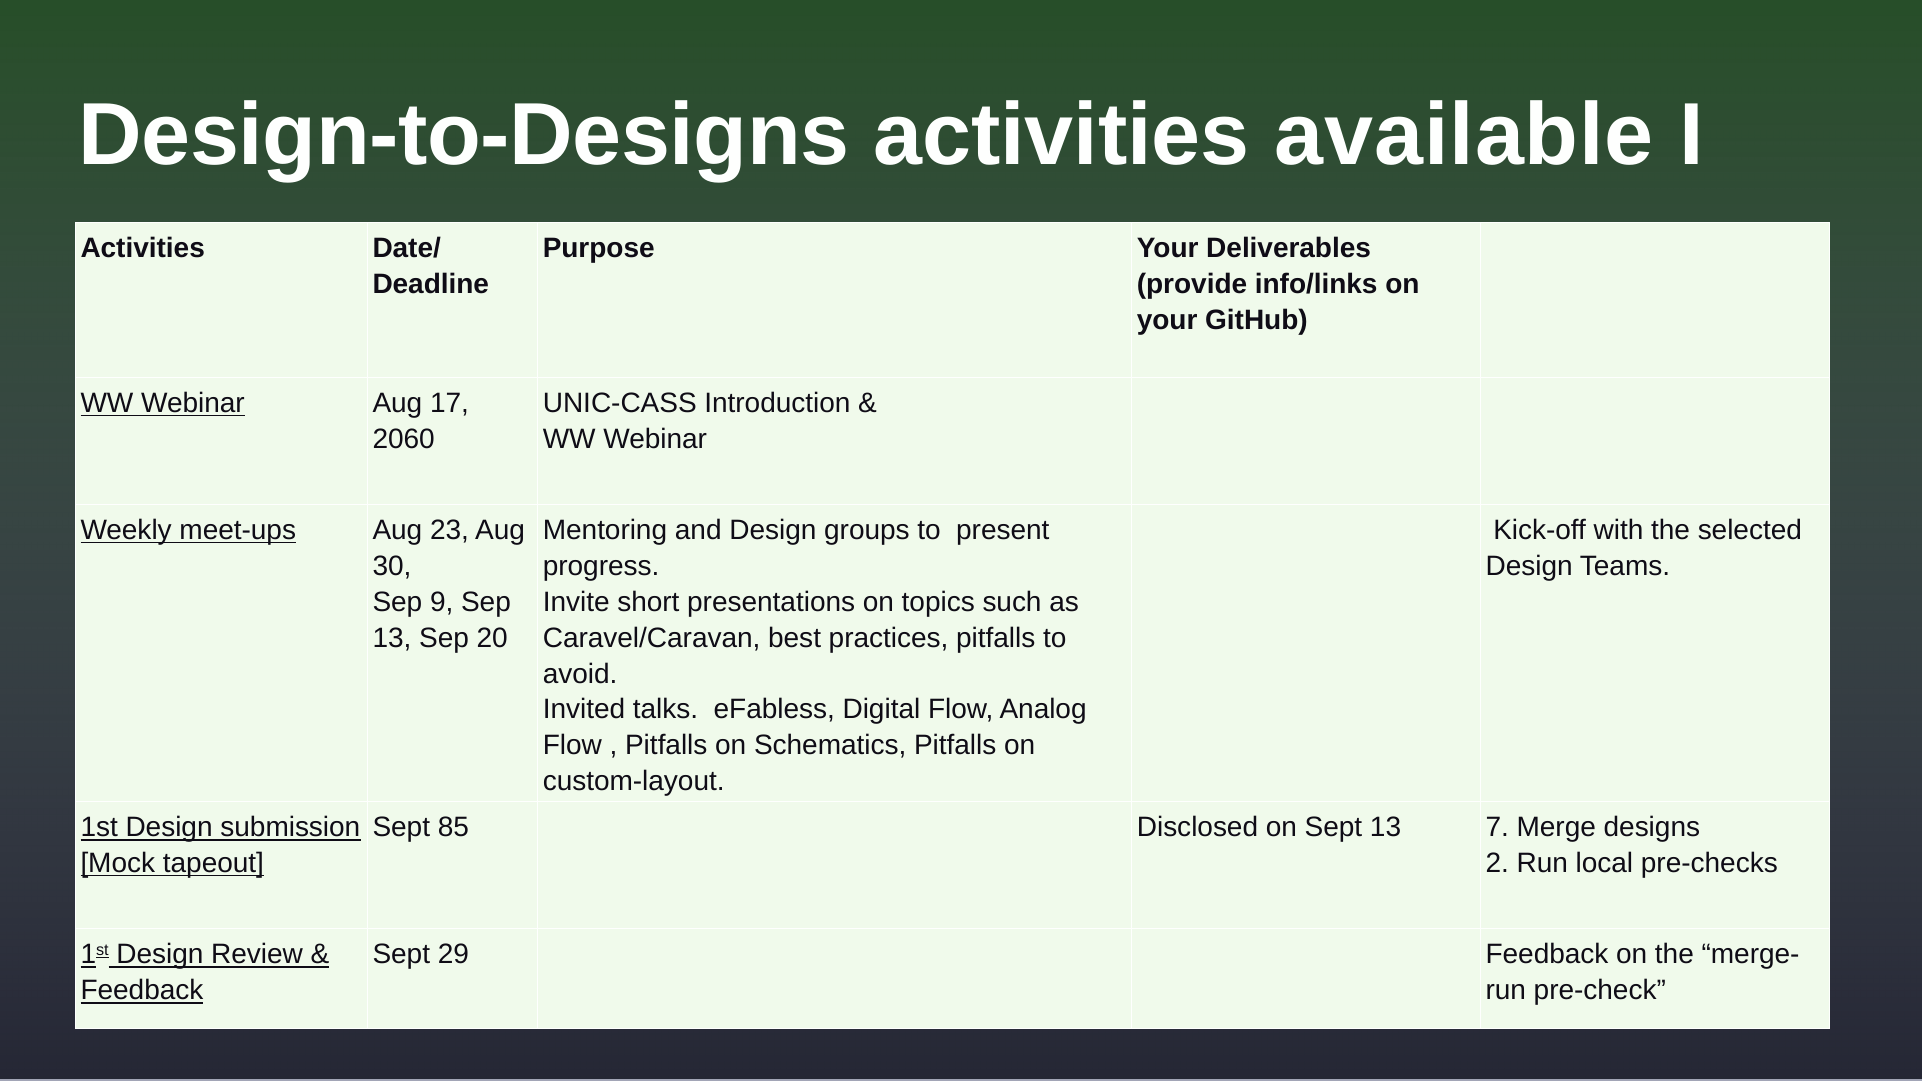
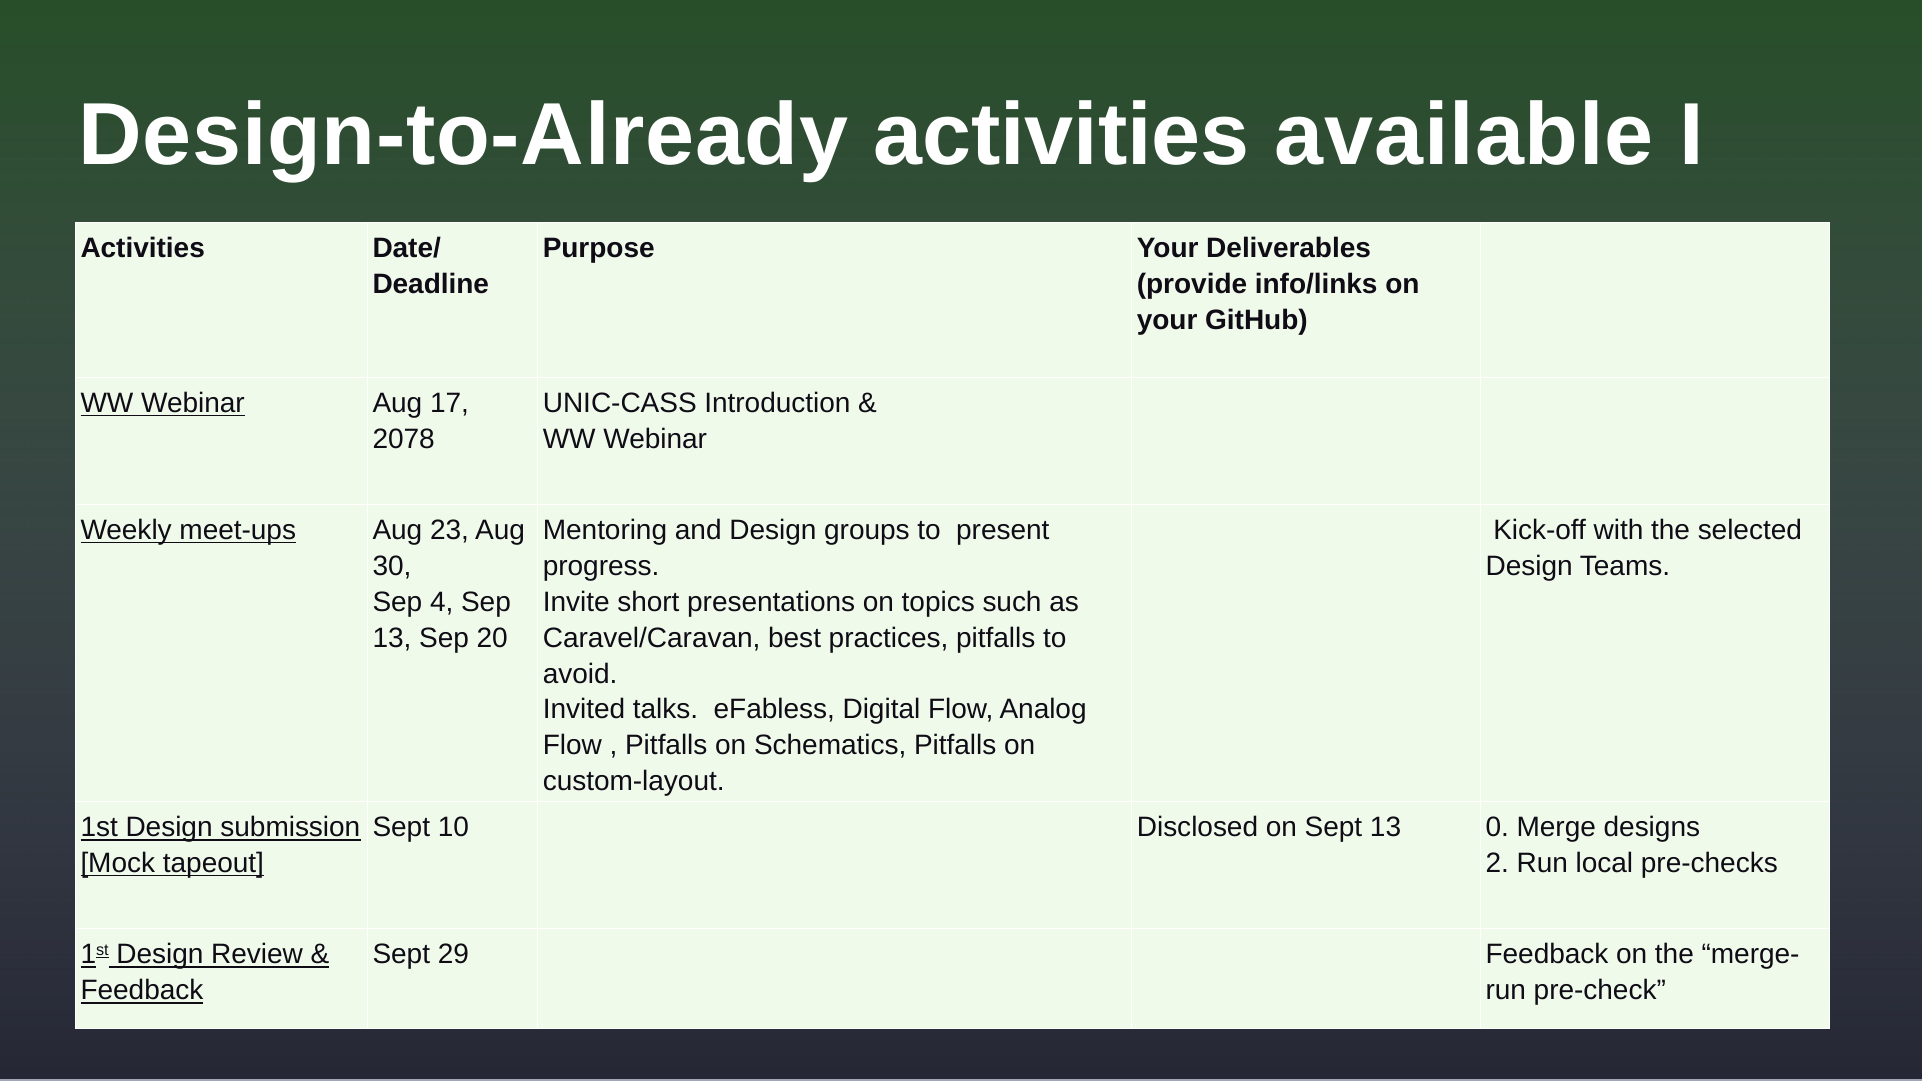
Design-to-Designs: Design-to-Designs -> Design-to-Already (463, 136)
2060: 2060 -> 2078 (404, 439)
9: 9 -> 4 (442, 602)
85: 85 -> 10 (453, 828)
7: 7 -> 0 (1497, 828)
